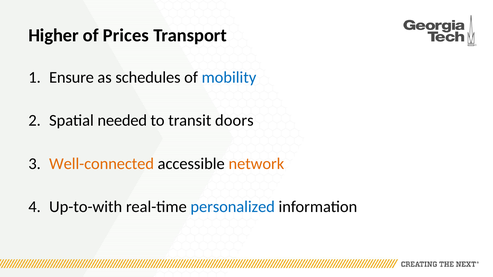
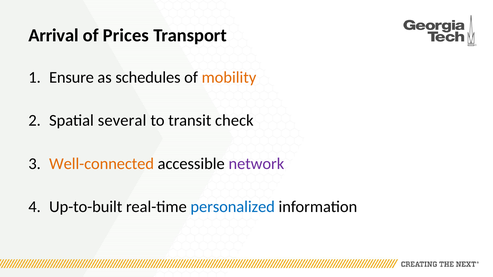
Higher: Higher -> Arrival (54, 36)
mobility colour: blue -> orange (229, 78)
needed: needed -> several (122, 121)
doors: doors -> check (234, 121)
network colour: orange -> purple (256, 164)
Up-to-with: Up-to-with -> Up-to-built (86, 207)
